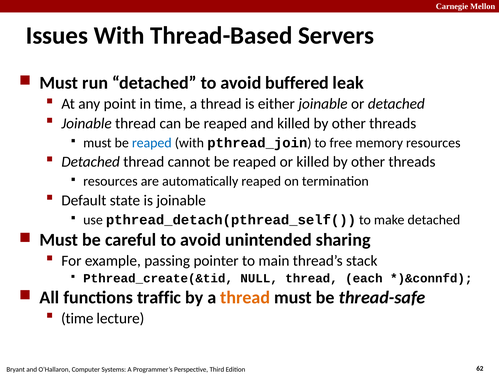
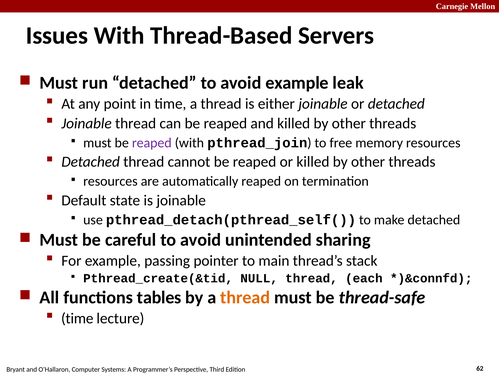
avoid buffered: buffered -> example (297, 83)
reaped colour: blue -> purple (152, 143)
traffic: traffic -> tables (159, 297)
